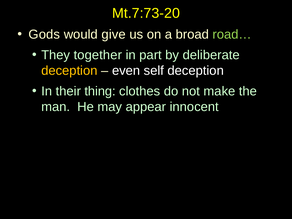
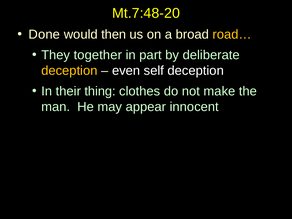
Mt.7:73-20: Mt.7:73-20 -> Mt.7:48-20 (146, 13)
Gods: Gods -> Done (44, 34)
give: give -> then (114, 34)
road… colour: light green -> yellow (232, 34)
